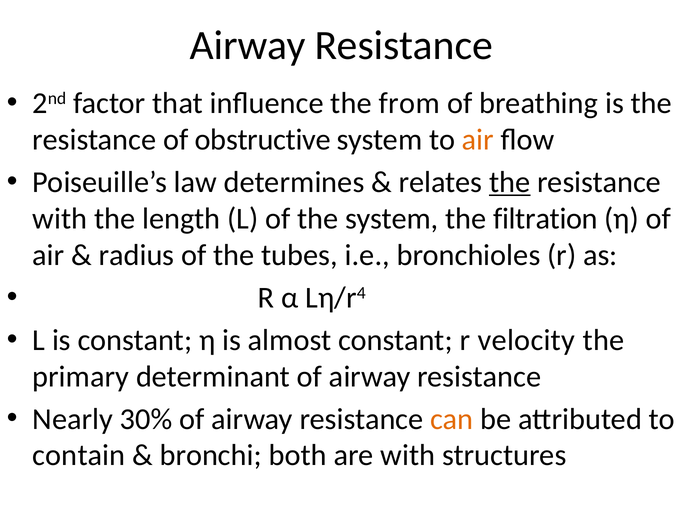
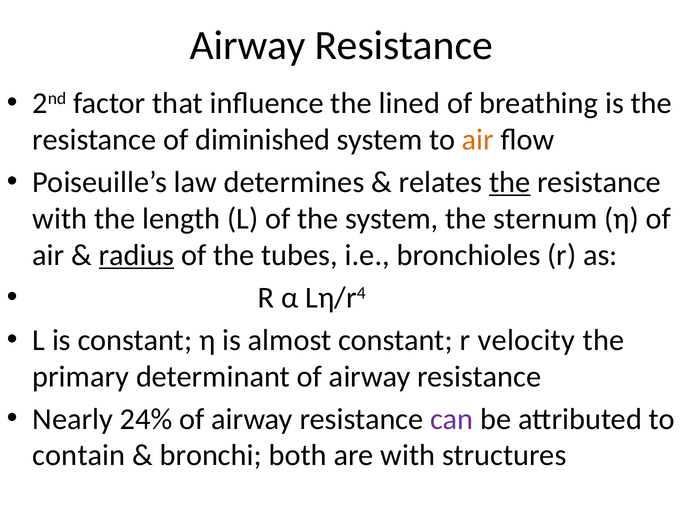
from: from -> lined (409, 103)
obstructive: obstructive -> diminished (263, 140)
filtration: filtration -> sternum (545, 219)
radius underline: none -> present (137, 255)
30%: 30% -> 24% (146, 419)
can colour: orange -> purple (452, 419)
